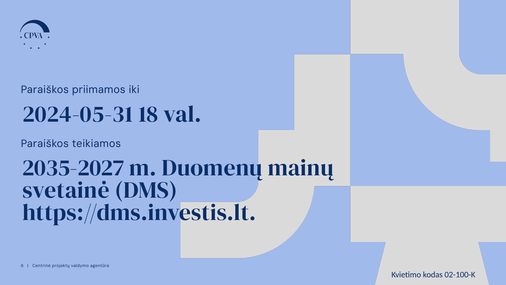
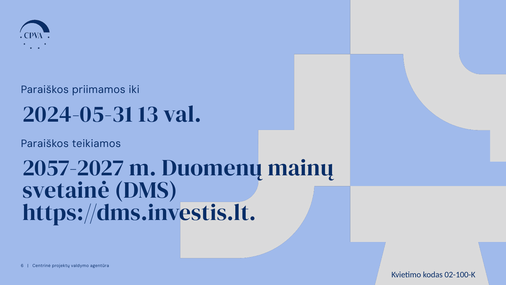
18: 18 -> 13 (148, 114)
2035-2027: 2035-2027 -> 2057-2027 (73, 168)
